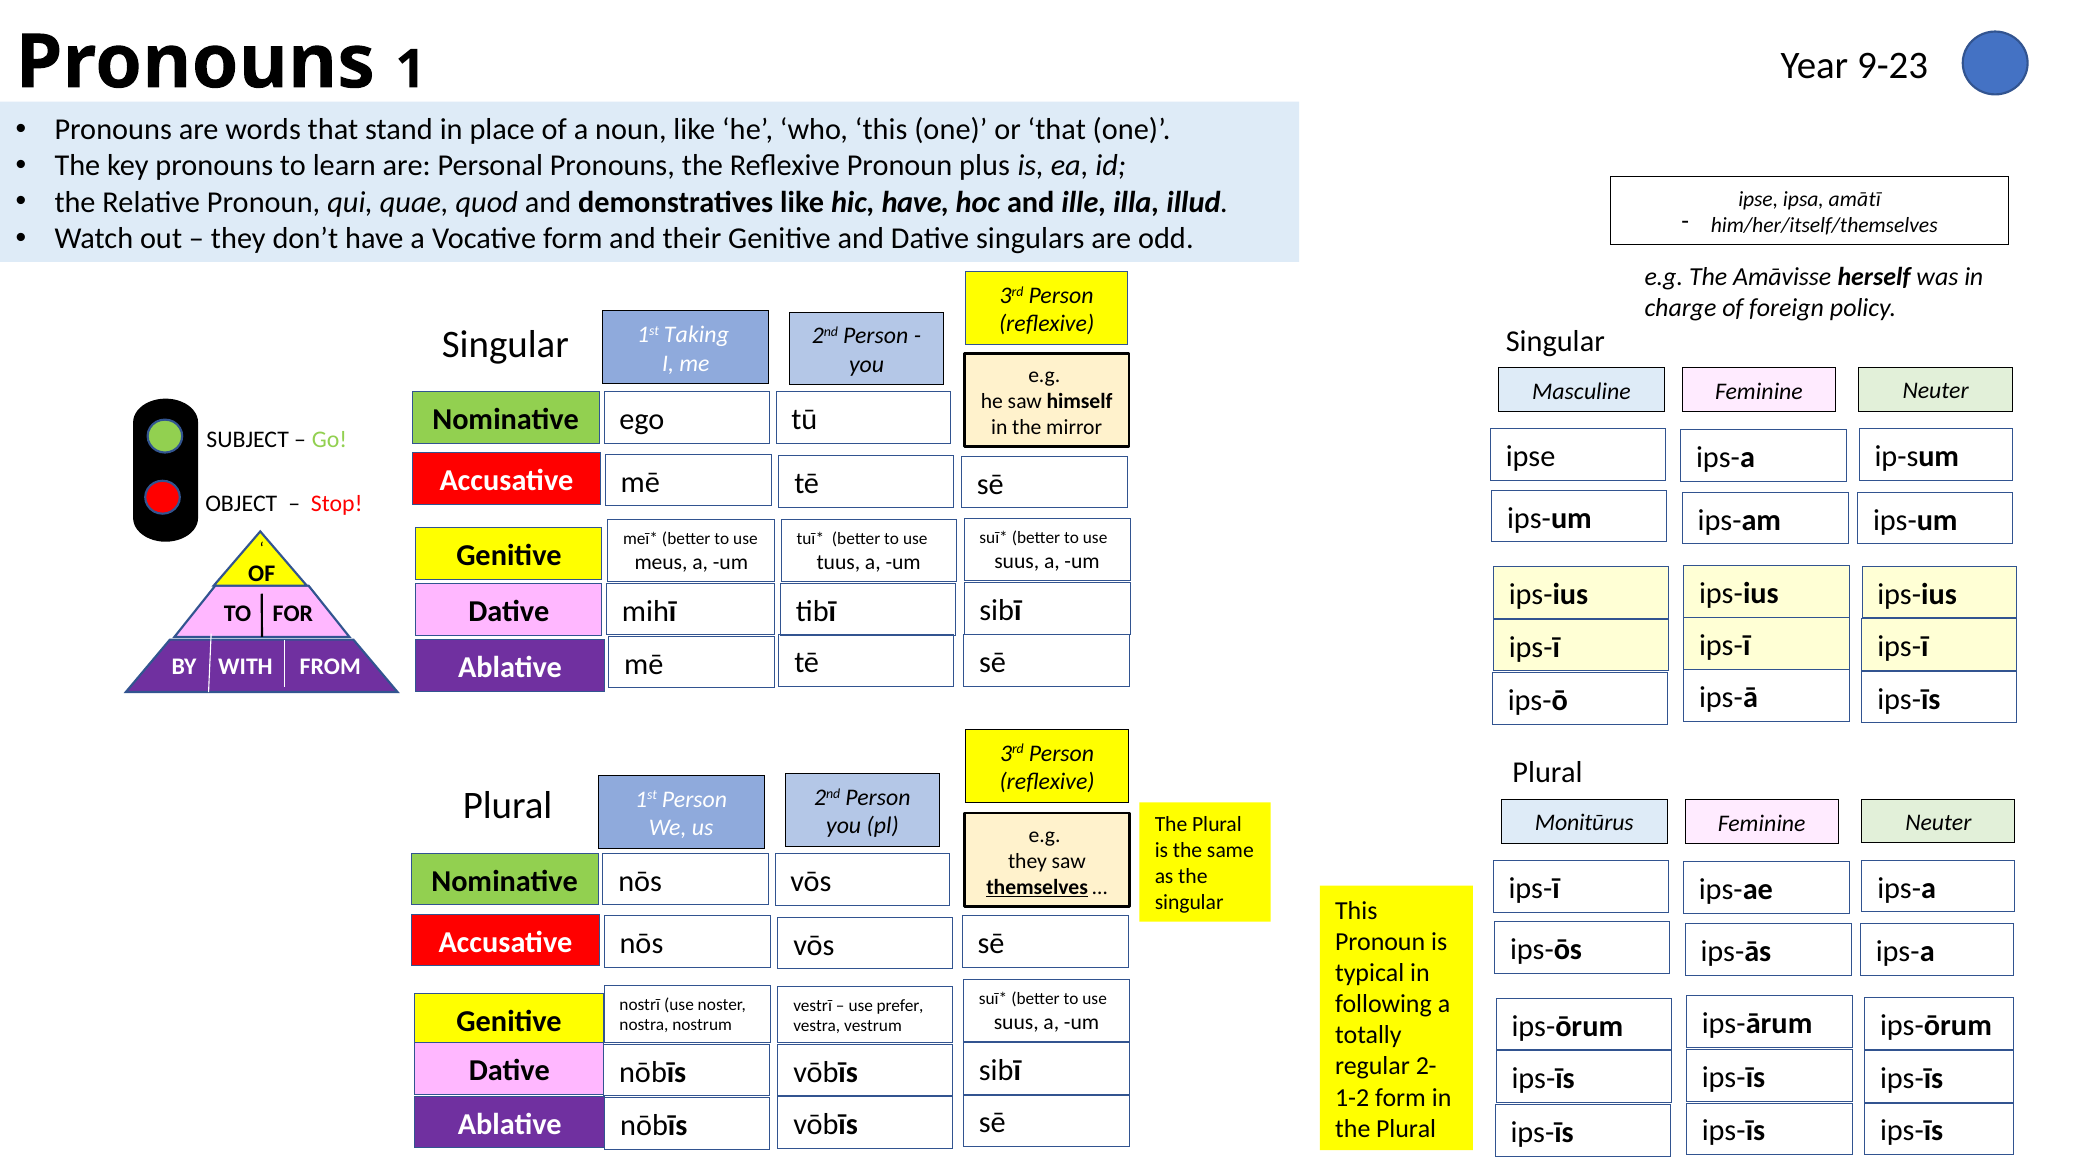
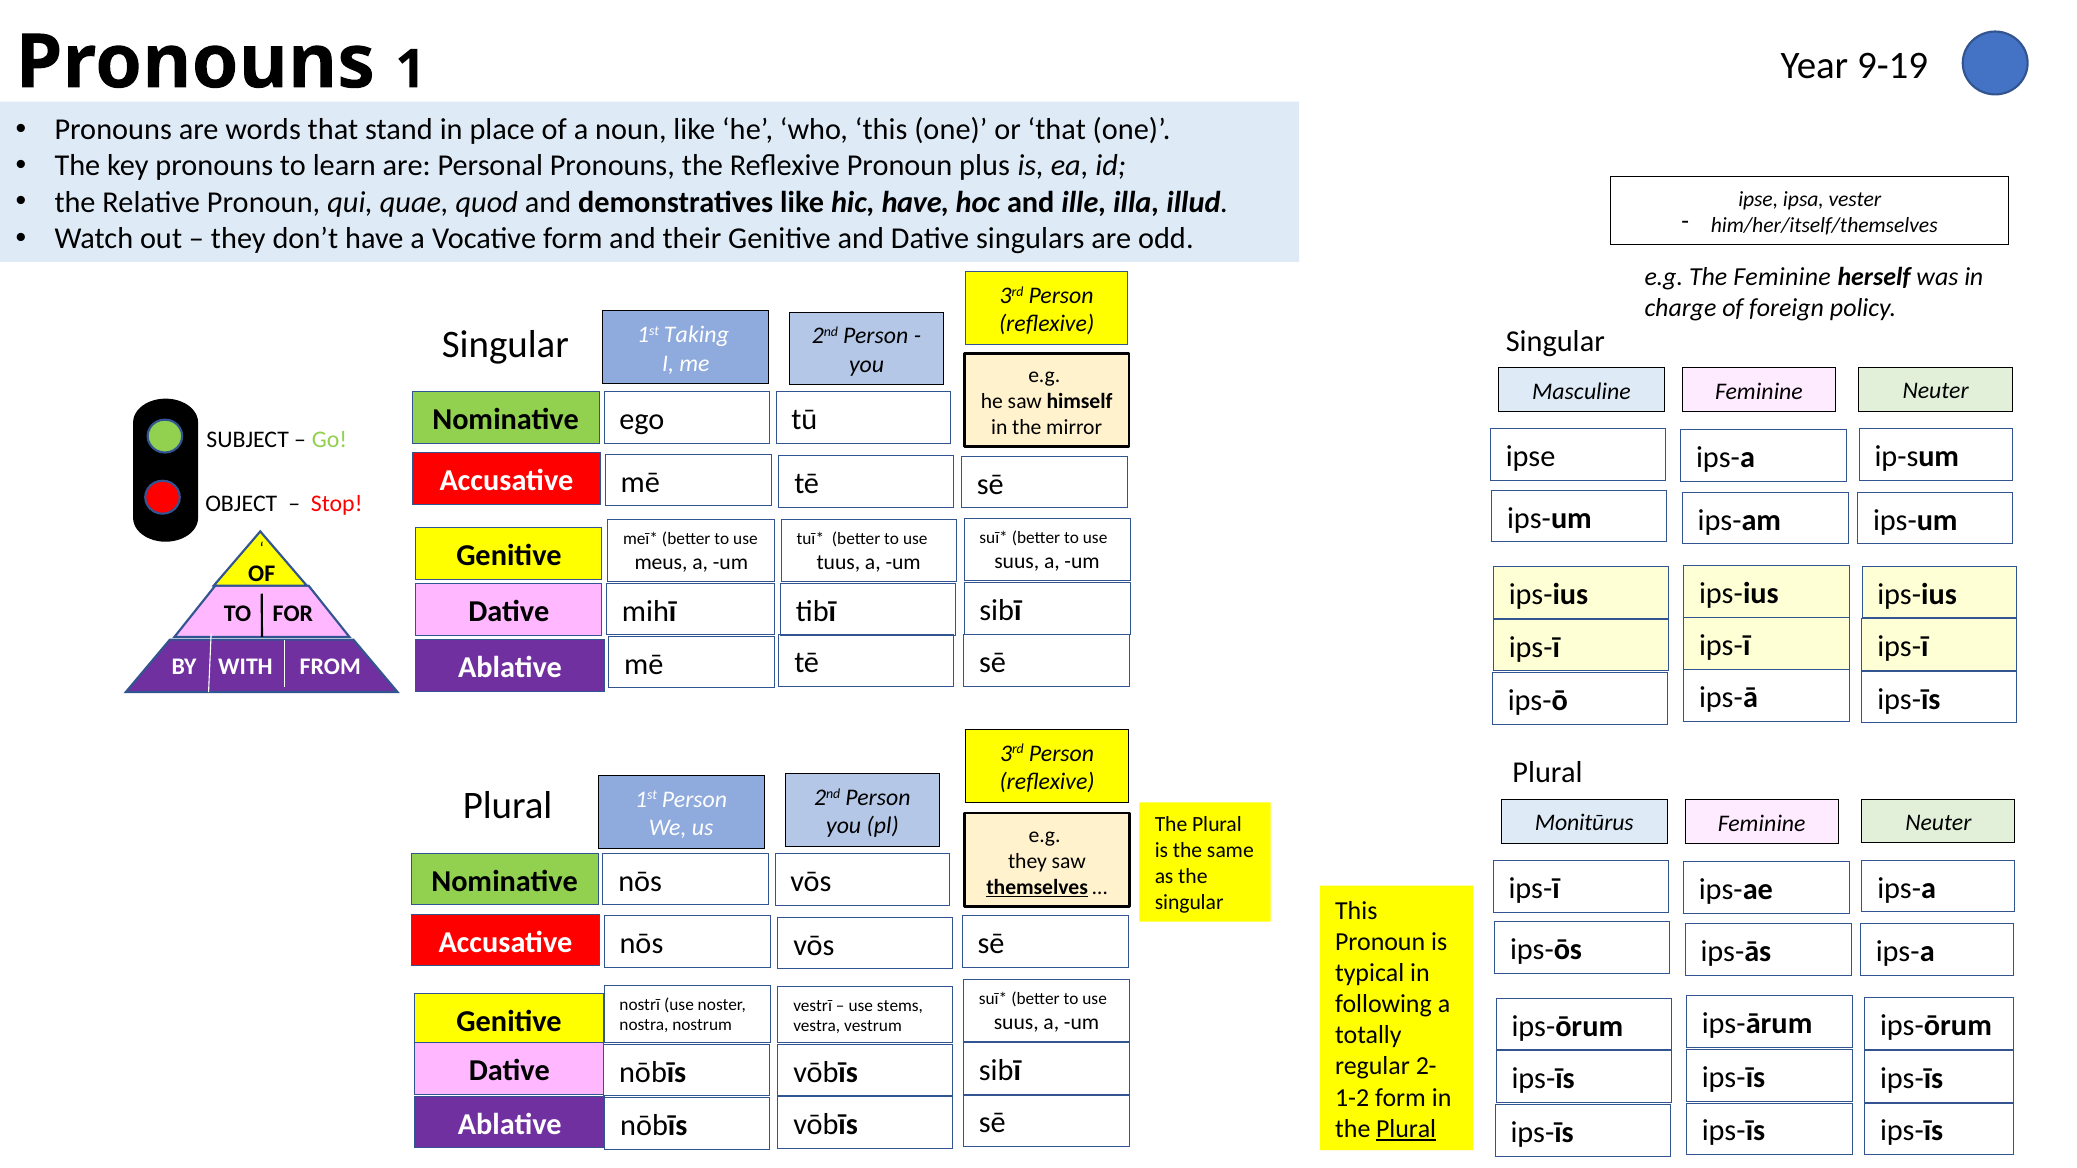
9-23: 9-23 -> 9-19 (1893, 65)
amātī: amātī -> vester (1855, 199)
The Amāvisse: Amāvisse -> Feminine (1782, 277)
prefer: prefer -> stems (900, 1006)
Plural underline: none -> present (1406, 1129)
